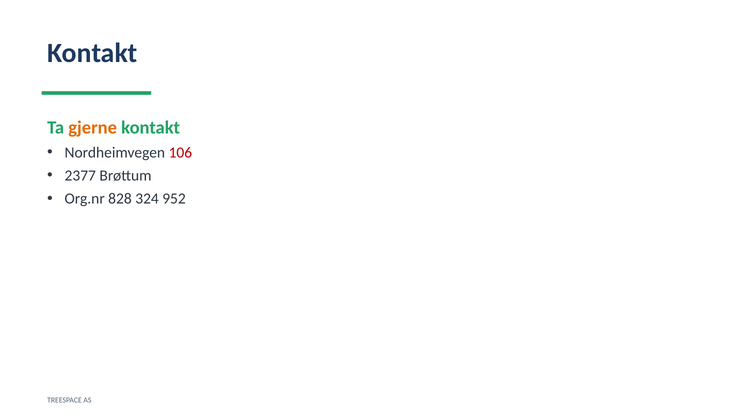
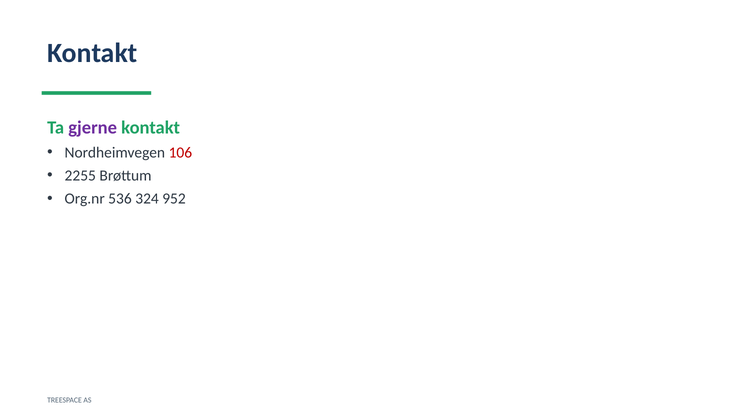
gjerne colour: orange -> purple (93, 128)
2377: 2377 -> 2255 (80, 176)
828: 828 -> 536 (120, 199)
